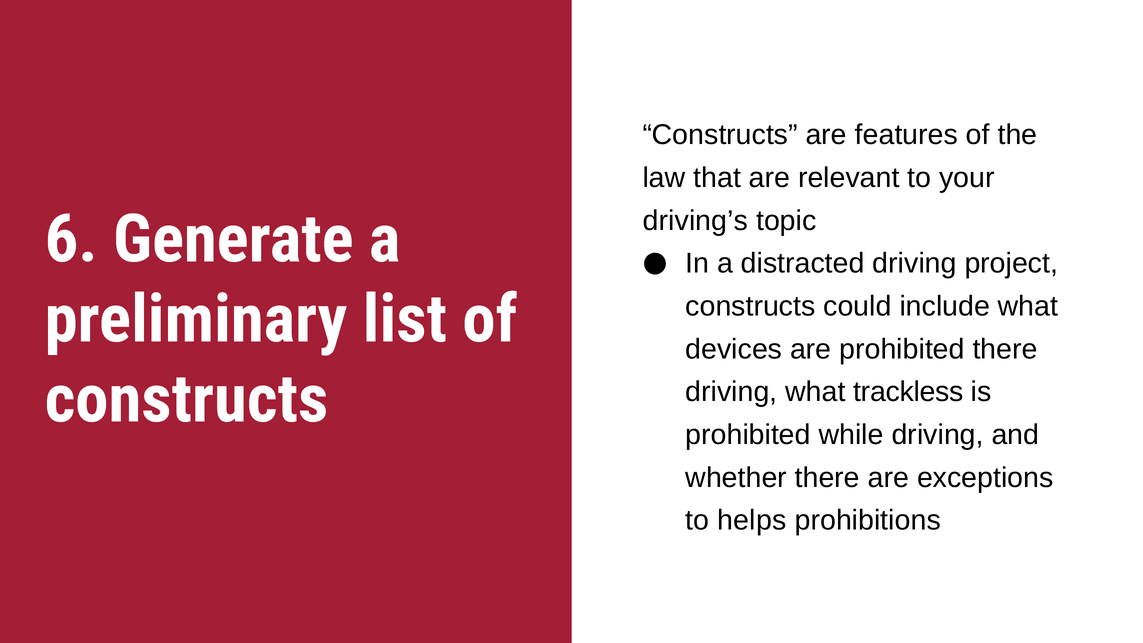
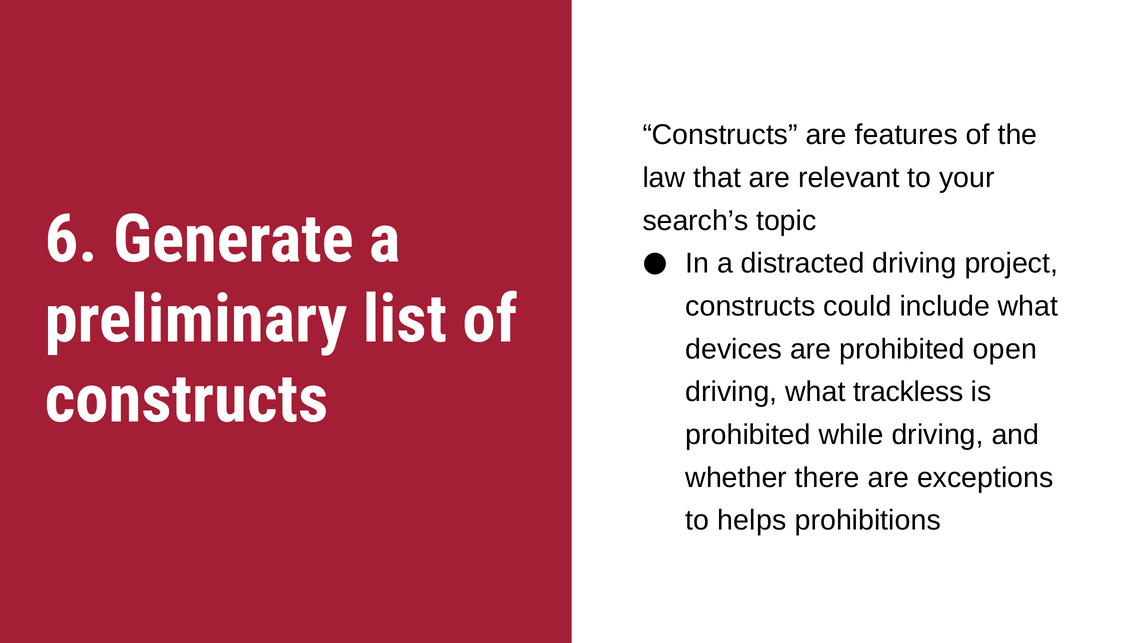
driving’s: driving’s -> search’s (695, 221)
prohibited there: there -> open (1005, 349)
